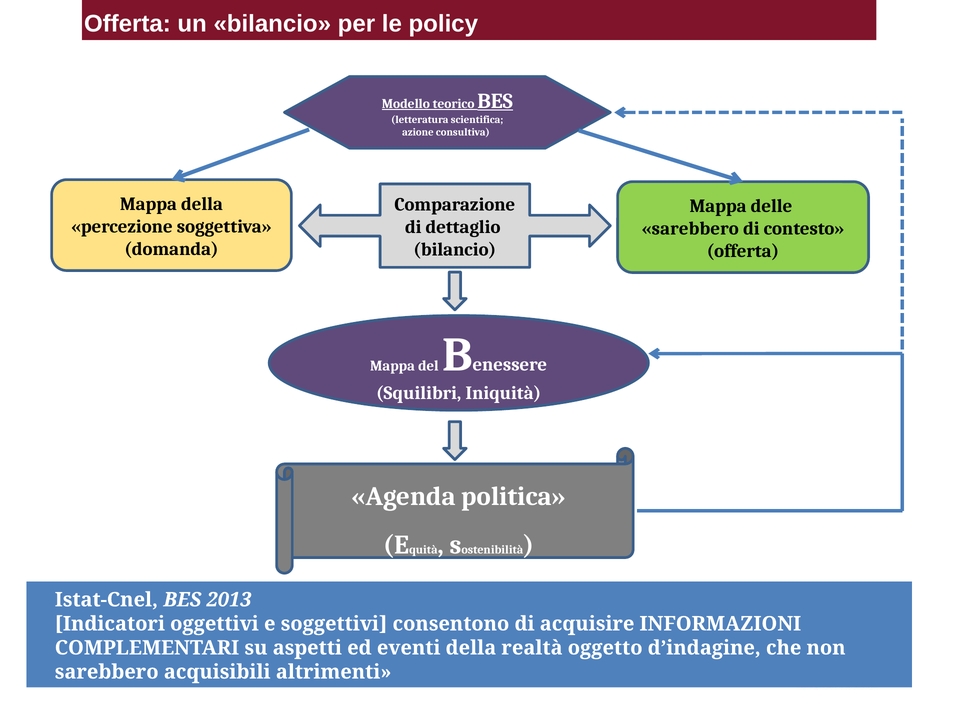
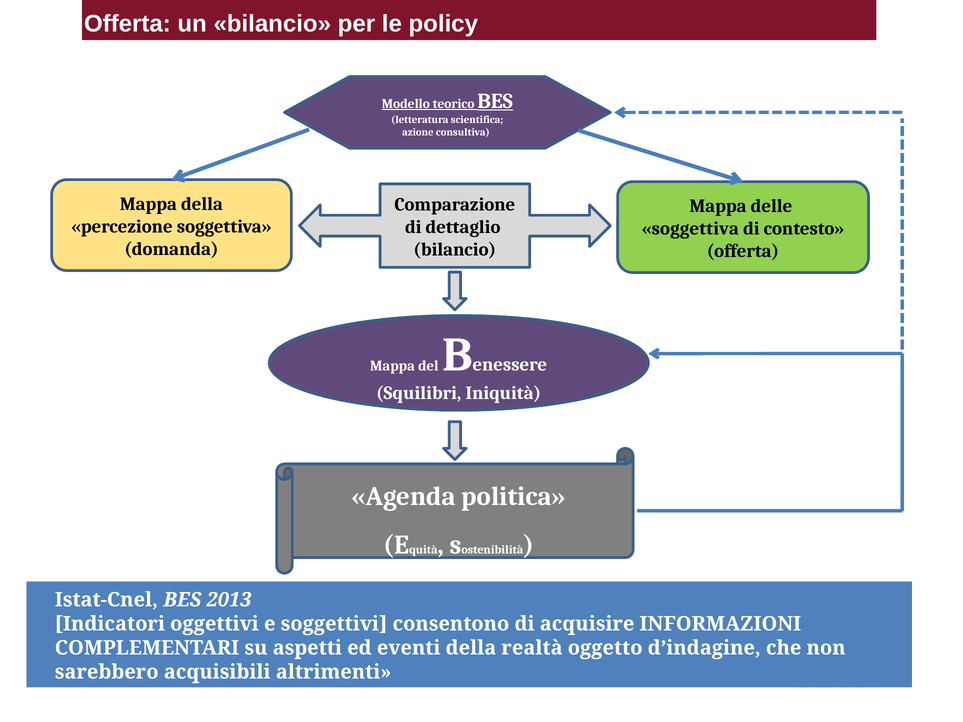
sarebbero: sarebbero -> soggettiva (690, 228)
